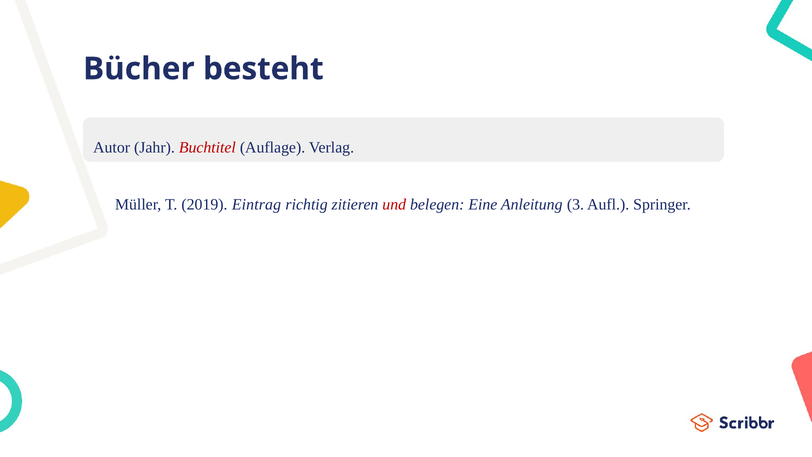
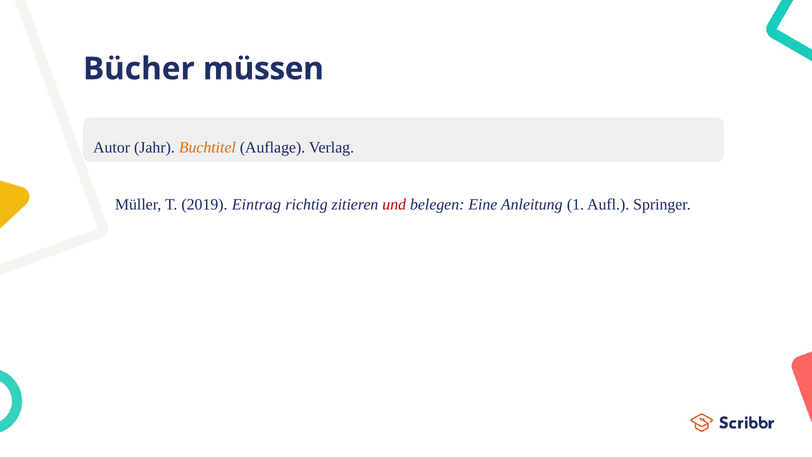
besteht: besteht -> müssen (263, 69)
Buchtitel colour: red -> orange (207, 148)
3: 3 -> 1 (575, 205)
